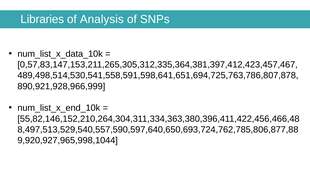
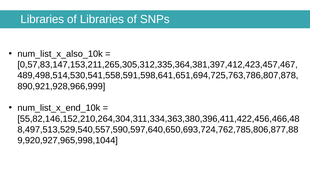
of Analysis: Analysis -> Libraries (102, 19)
num_list_x_data_10k: num_list_x_data_10k -> num_list_x_also_10k (60, 54)
